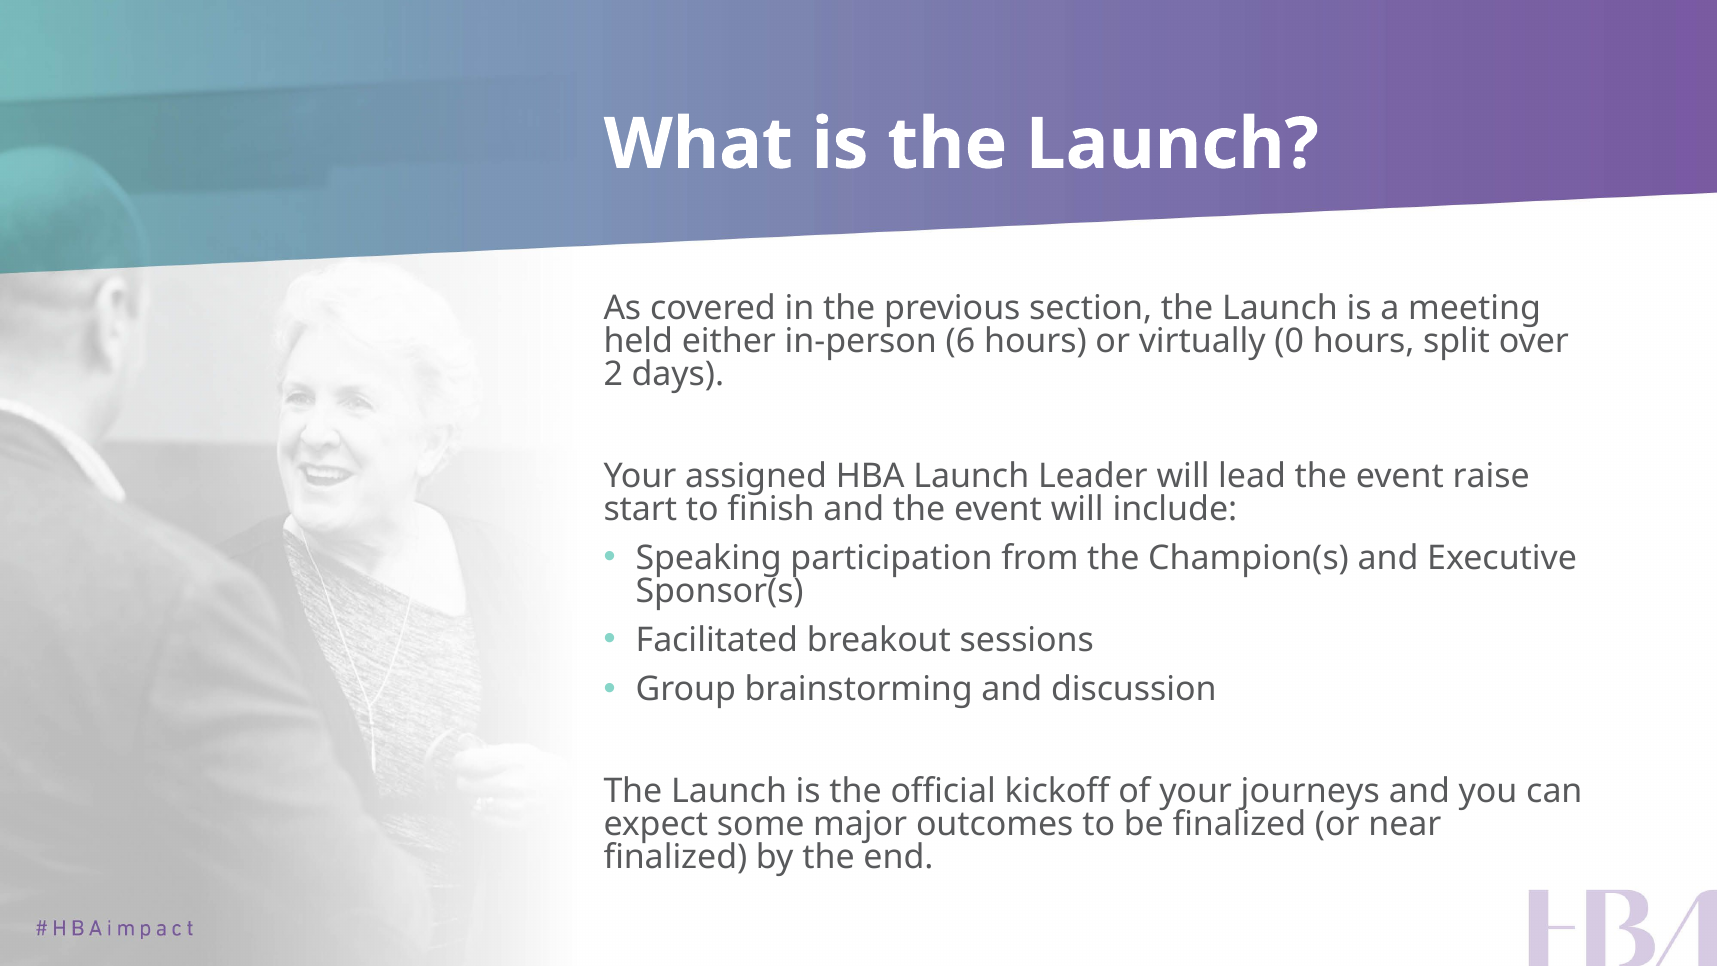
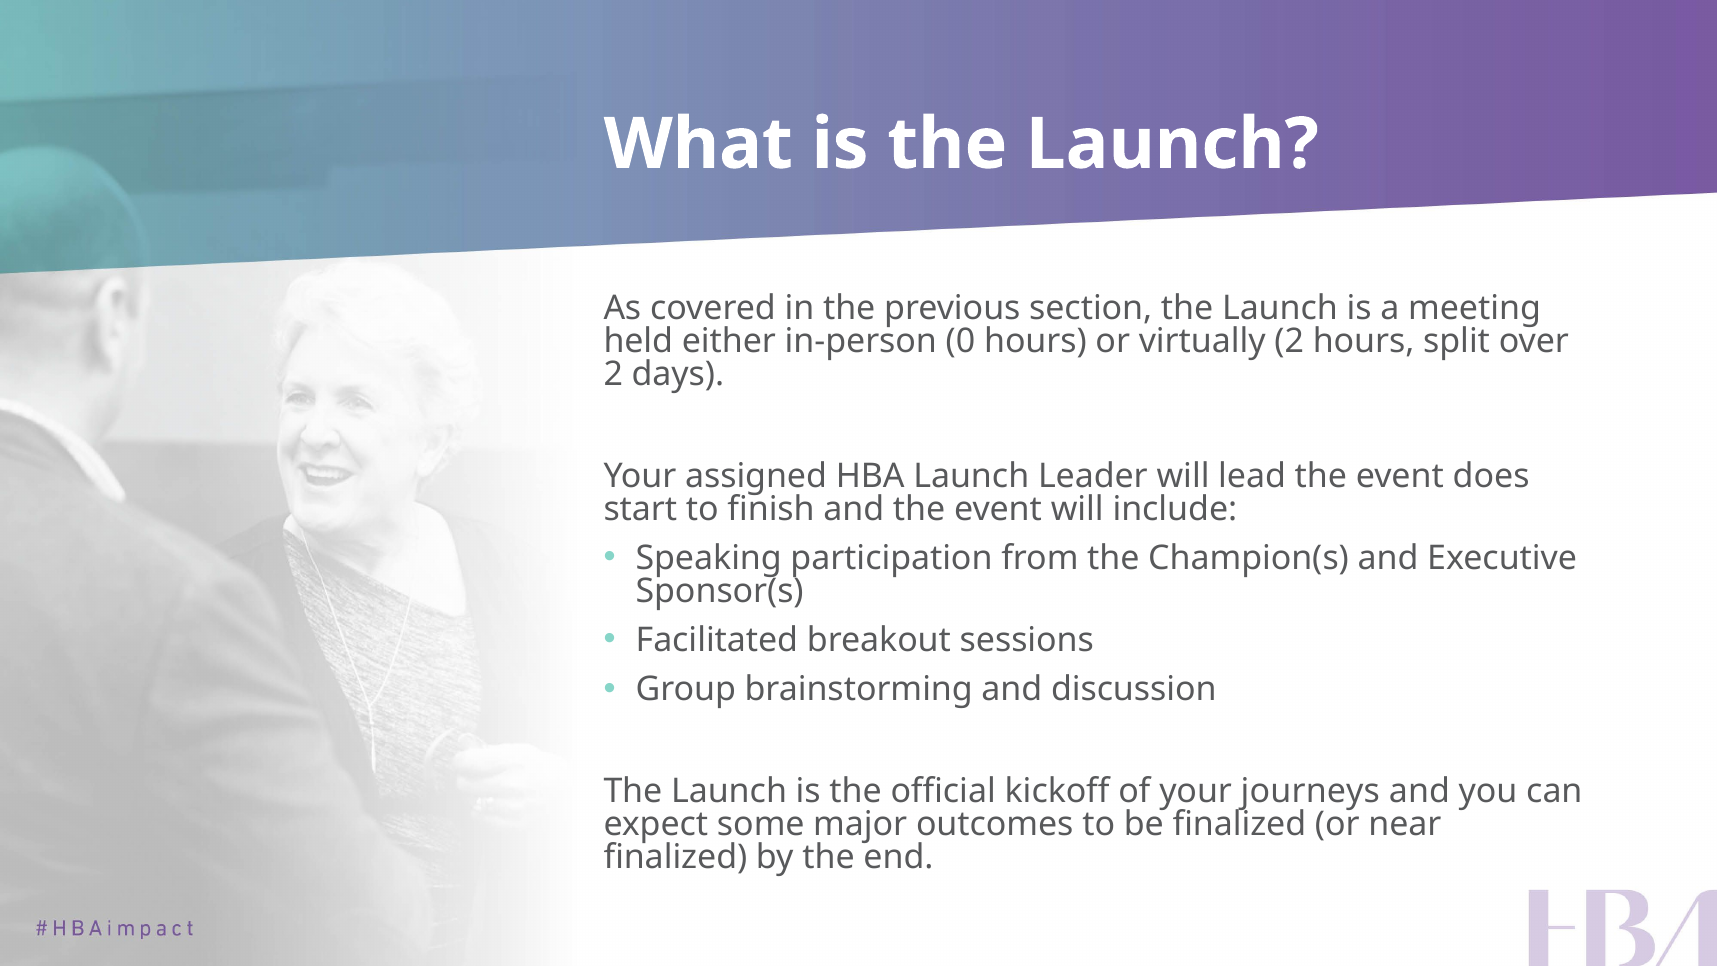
6: 6 -> 0 (960, 341)
virtually 0: 0 -> 2 (1289, 341)
raise: raise -> does (1491, 476)
